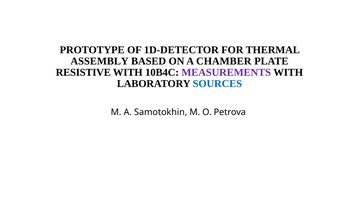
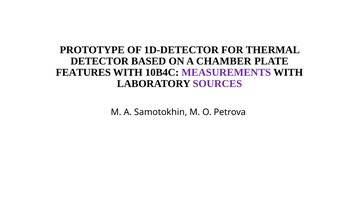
ASSEMBLY: ASSEMBLY -> DETECTOR (100, 61)
RESISTIVE: RESISTIVE -> FEATURES (83, 72)
SOURCES colour: blue -> purple (217, 84)
